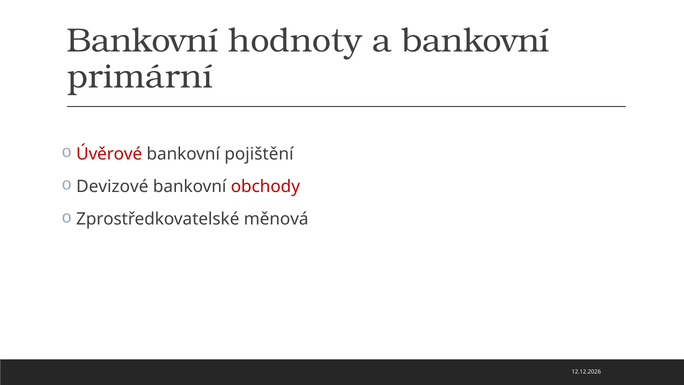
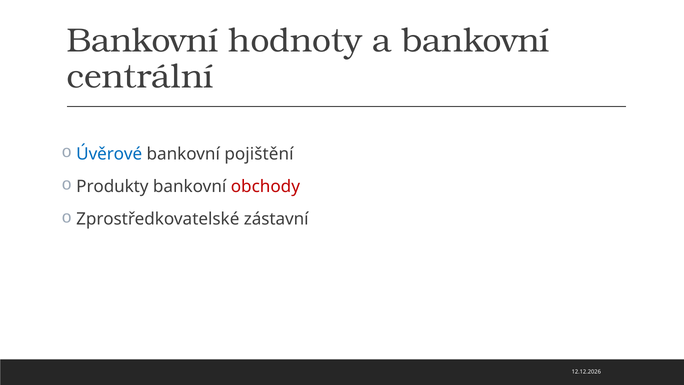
primární: primární -> centrální (140, 77)
Úvěrové colour: red -> blue (109, 154)
Devizové: Devizové -> Produkty (112, 186)
měnová: měnová -> zástavní (276, 219)
